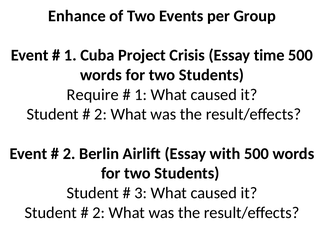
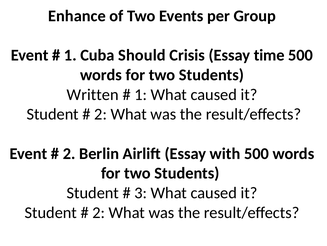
Project: Project -> Should (142, 55)
Require: Require -> Written (93, 94)
